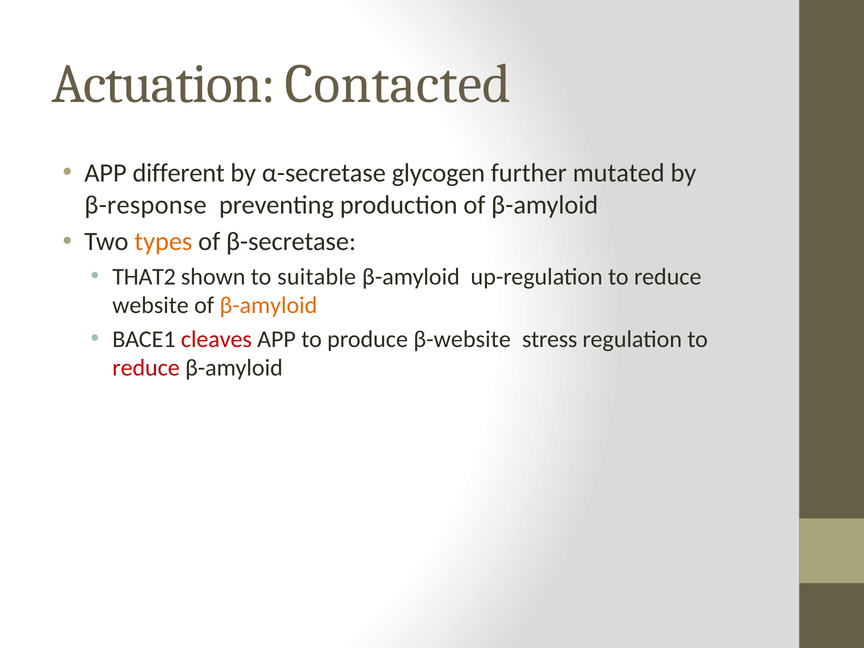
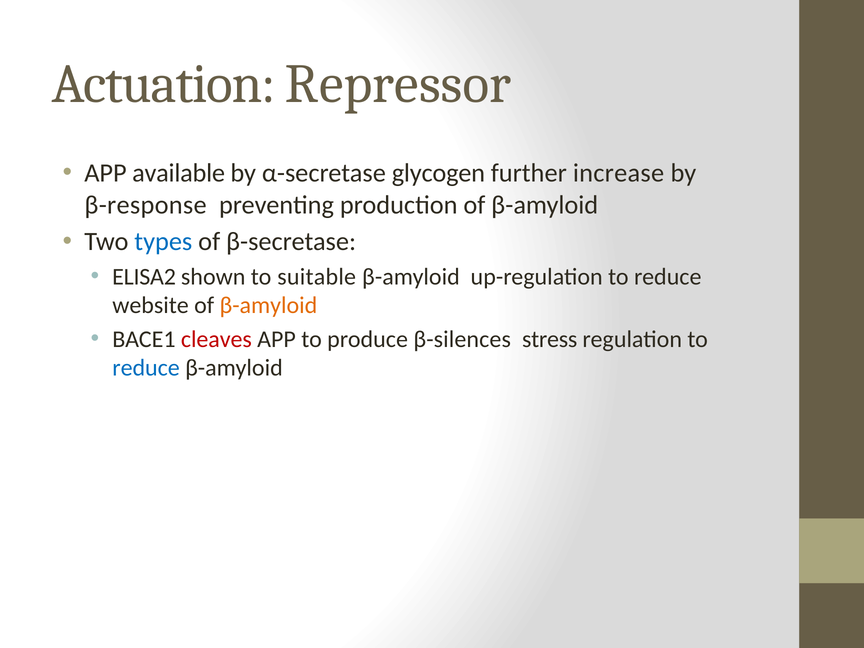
Contacted: Contacted -> Repressor (398, 84)
different: different -> available (179, 173)
mutated: mutated -> increase (619, 173)
types colour: orange -> blue (163, 242)
THAT2: THAT2 -> ELISA2 (144, 277)
β-website: β-website -> β-silences (462, 339)
reduce colour: red -> blue (146, 368)
